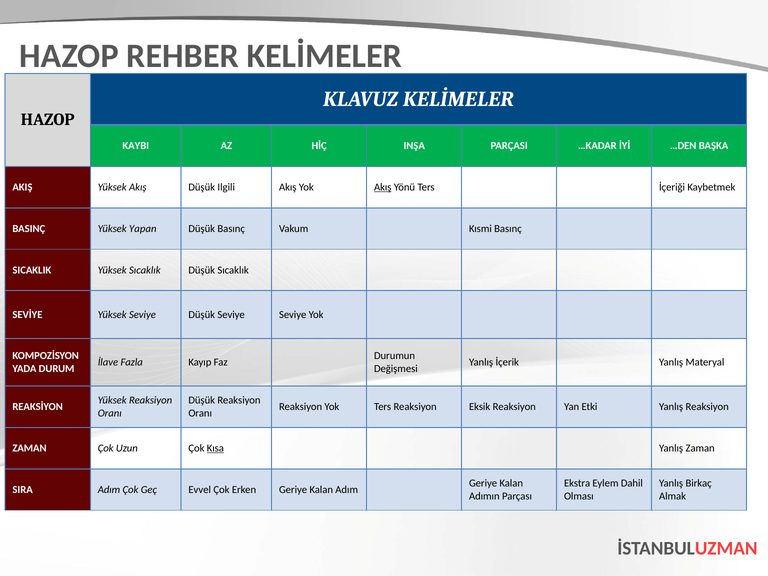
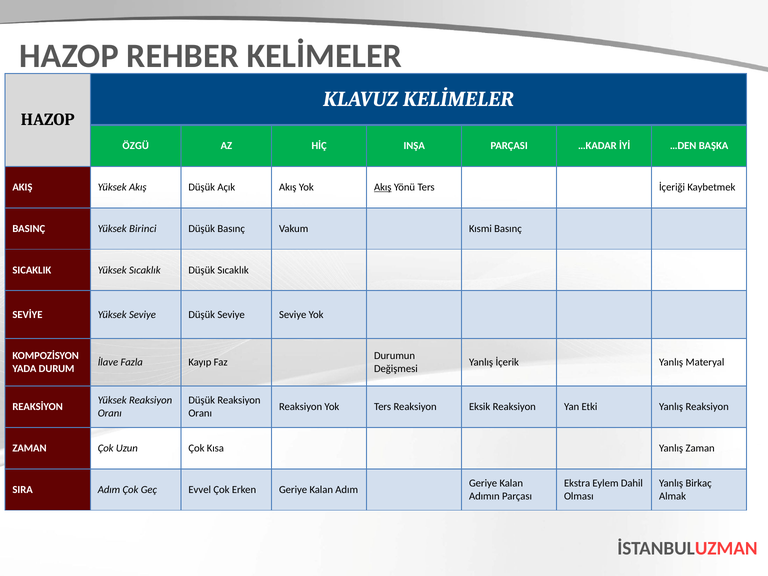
KAYBI: KAYBI -> ÖZGÜ (136, 146)
Ilgili: Ilgili -> Açık (226, 187)
Yapan: Yapan -> Birinci (143, 229)
Kısa underline: present -> none (215, 448)
